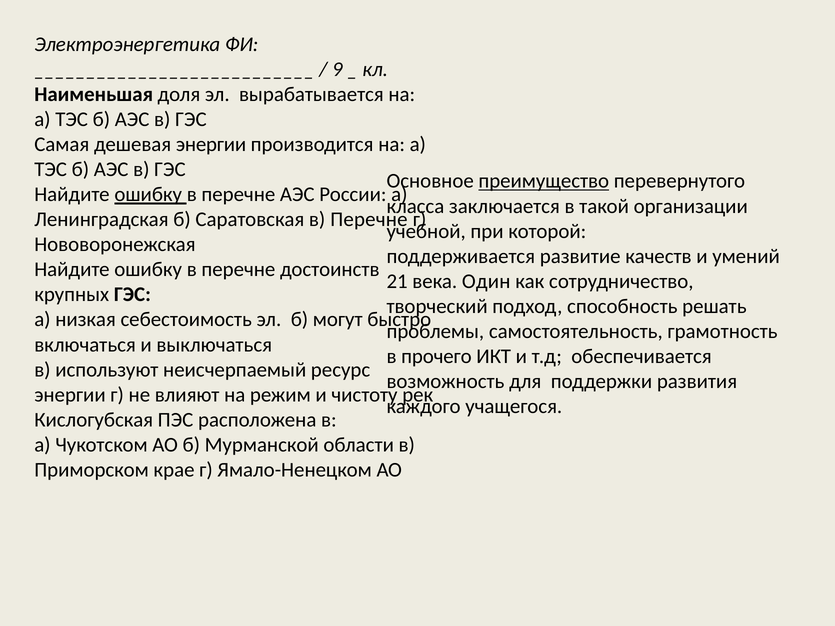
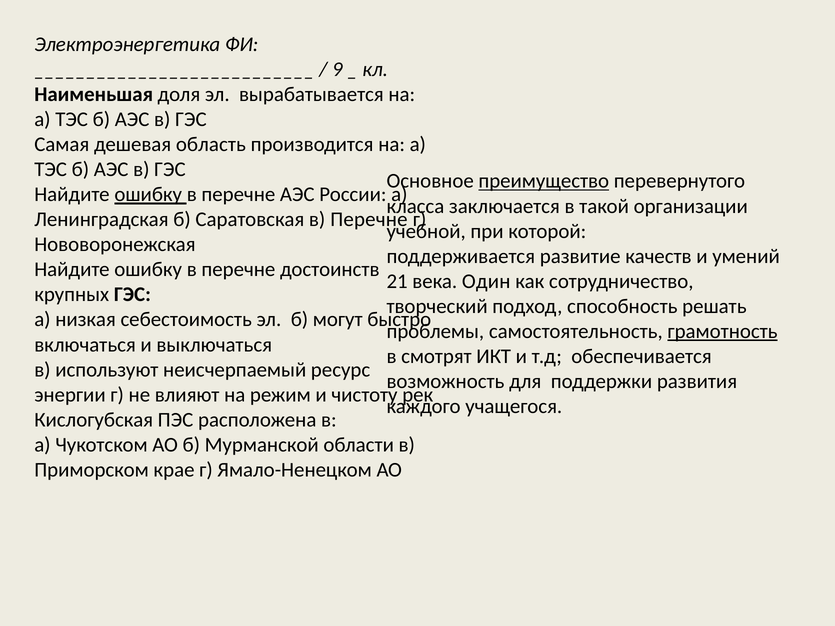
дешевая энергии: энергии -> область (211, 144)
грамотность underline: none -> present (723, 331)
прочего: прочего -> смотрят (436, 357)
